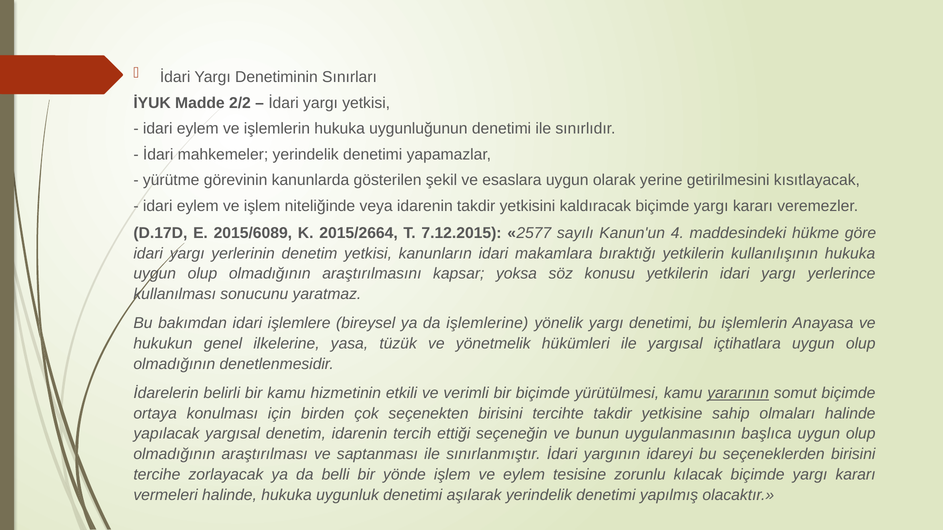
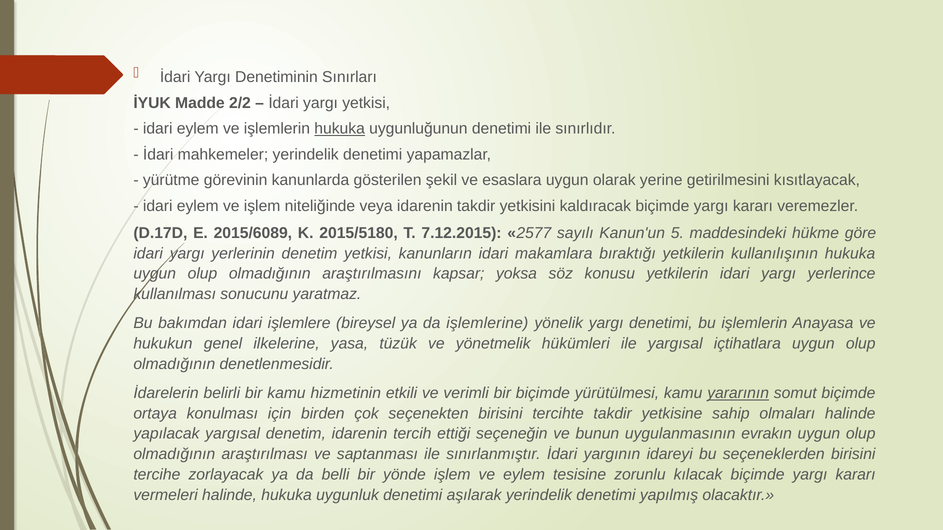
hukuka underline: none -> present (340, 129)
2015/2664: 2015/2664 -> 2015/5180 (359, 233)
4: 4 -> 5 (677, 233)
başlıca: başlıca -> evrakın (767, 434)
